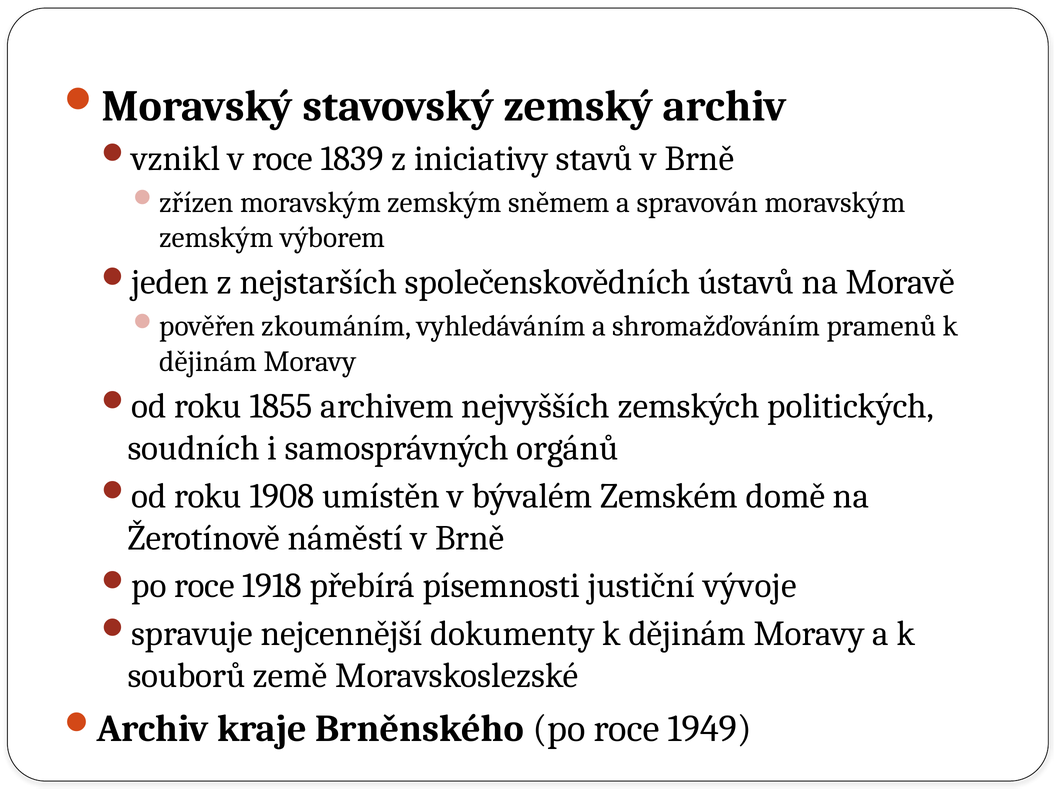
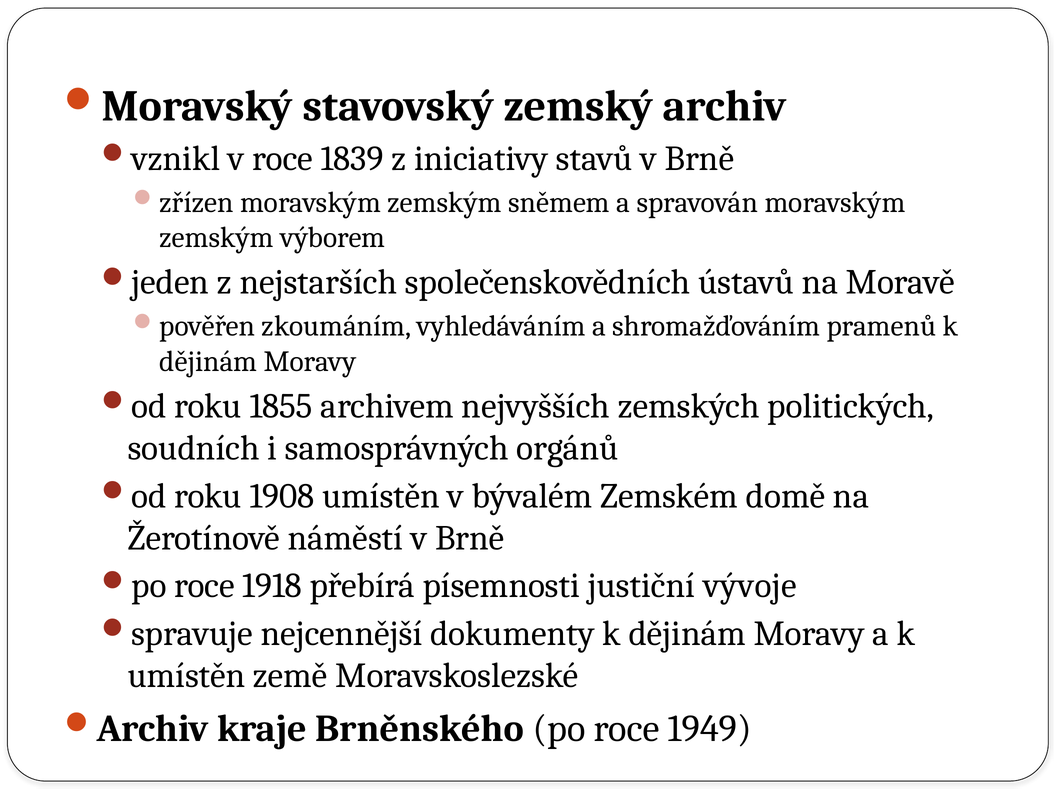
souborů: souborů -> umístěn (186, 676)
